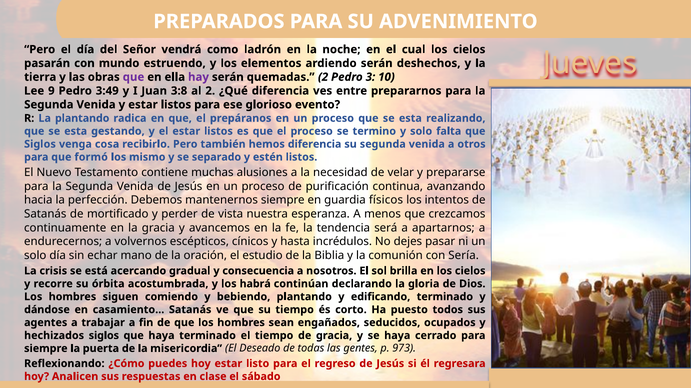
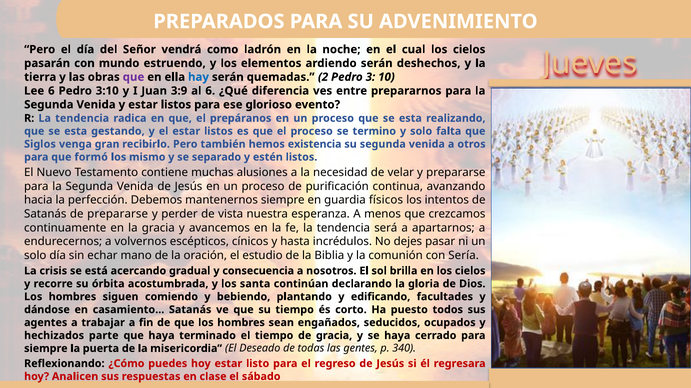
hay colour: purple -> blue (198, 77)
Lee 9: 9 -> 6 (51, 91)
3:49: 3:49 -> 3:10 (107, 91)
3:8: 3:8 -> 3:9 (179, 91)
al 2: 2 -> 6 (210, 91)
R La plantando: plantando -> tendencia (82, 118)
cosa: cosa -> gran (107, 144)
hemos diferencia: diferencia -> existencia (315, 144)
de mortificado: mortificado -> prepararse (118, 214)
habrá: habrá -> santa (255, 284)
edificando terminado: terminado -> facultades (445, 297)
hechizados siglos: siglos -> parte (104, 336)
973: 973 -> 340 (404, 349)
